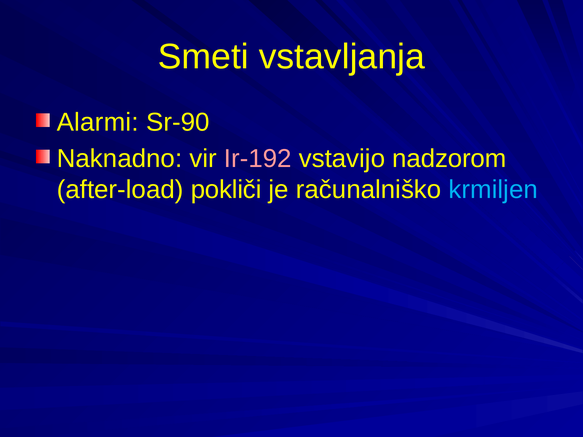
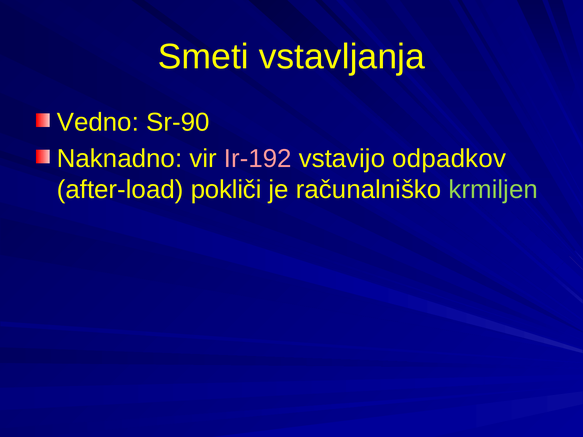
Alarmi: Alarmi -> Vedno (98, 122)
nadzorom: nadzorom -> odpadkov (449, 159)
krmiljen colour: light blue -> light green (493, 190)
